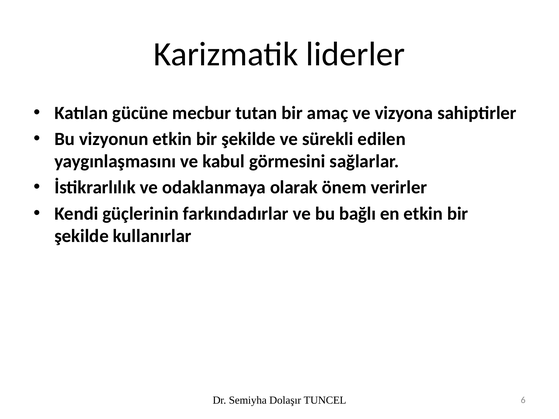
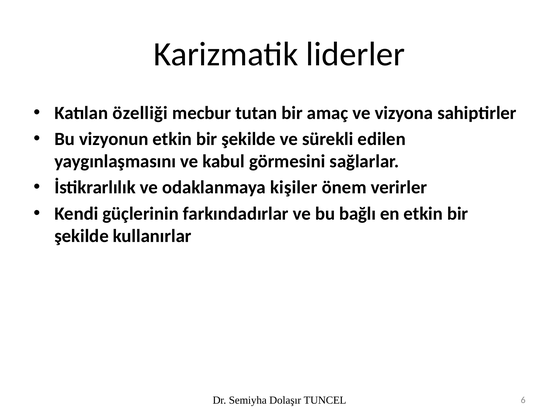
gücüne: gücüne -> özelliği (140, 113)
olarak: olarak -> kişiler (294, 188)
